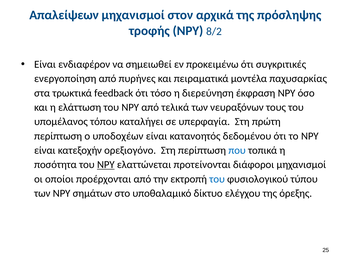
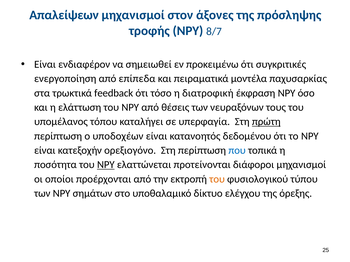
αρχικά: αρχικά -> άξονες (215, 15)
8/2: 8/2 -> 8/7 (214, 31)
πυρήνες: πυρήνες -> επίπεδα (137, 79)
διερεύνηση: διερεύνηση -> διατροφική (208, 93)
τελικά: τελικά -> θέσεις (175, 108)
πρώτη underline: none -> present (266, 122)
του colour: blue -> orange (217, 179)
